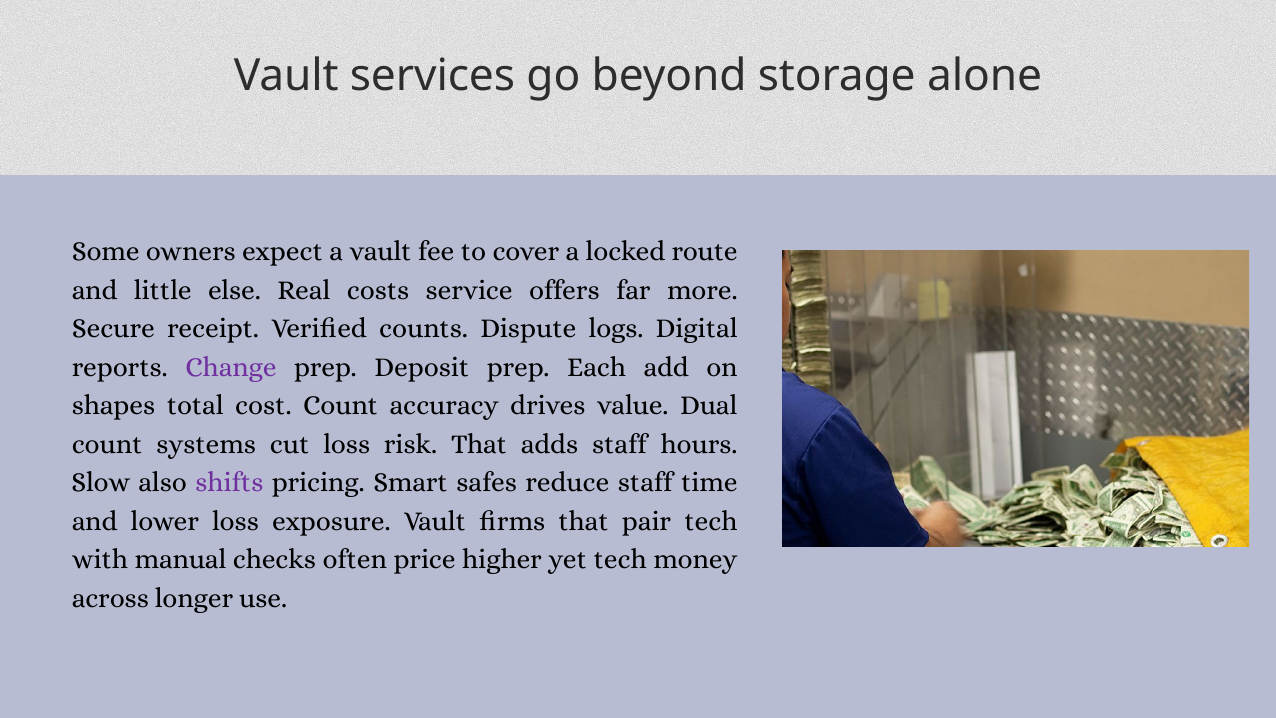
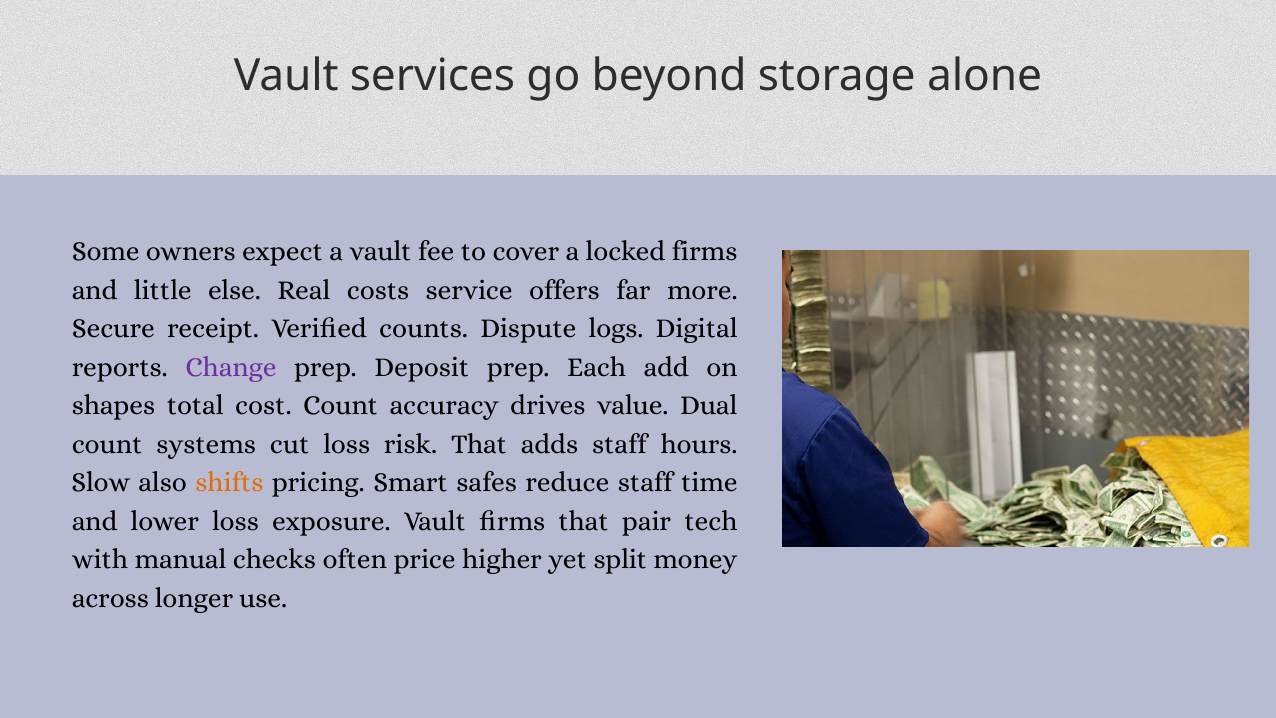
locked route: route -> firms (705, 252)
shifts colour: purple -> orange (229, 482)
yet tech: tech -> split (620, 559)
